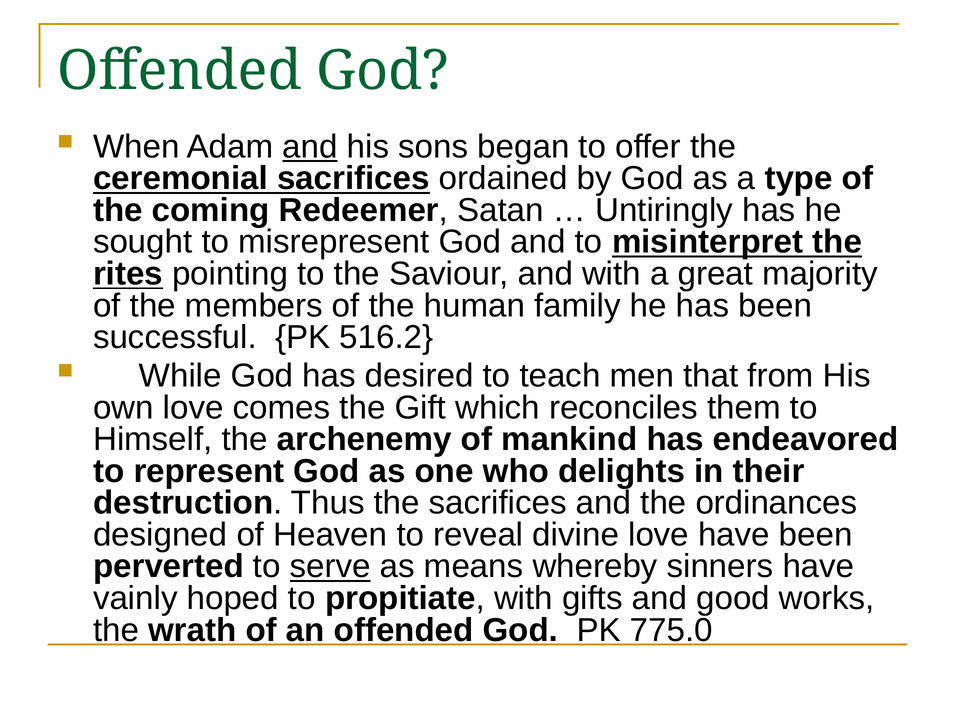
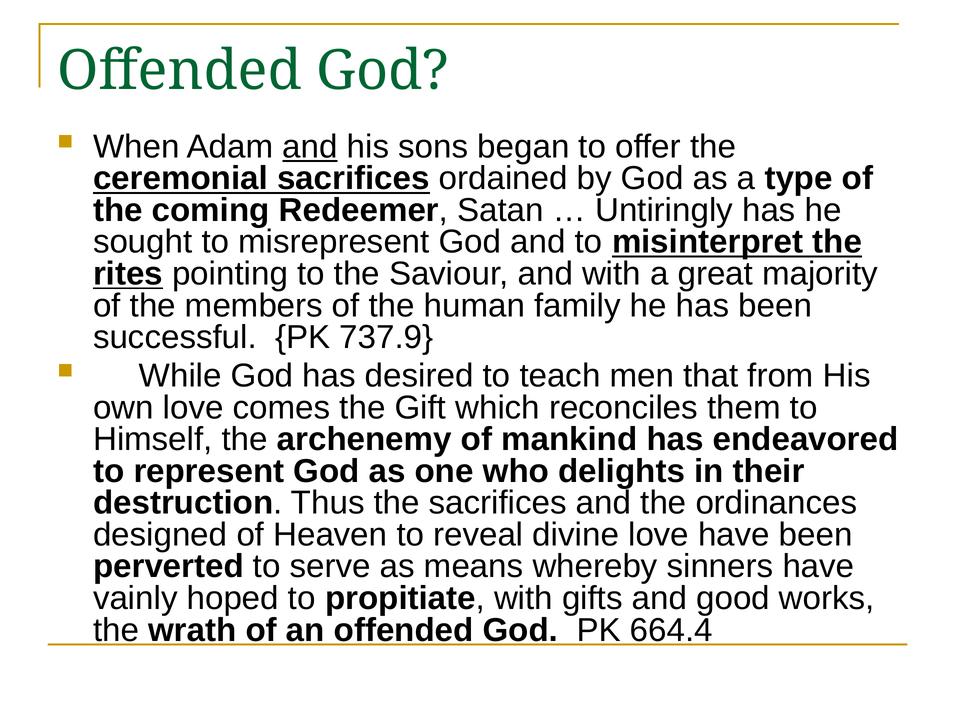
516.2: 516.2 -> 737.9 (386, 337)
serve underline: present -> none (330, 567)
775.0: 775.0 -> 664.4 (671, 630)
